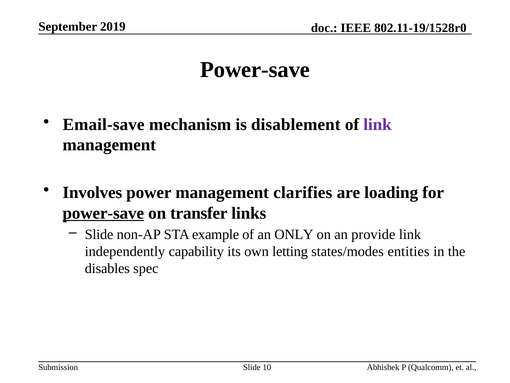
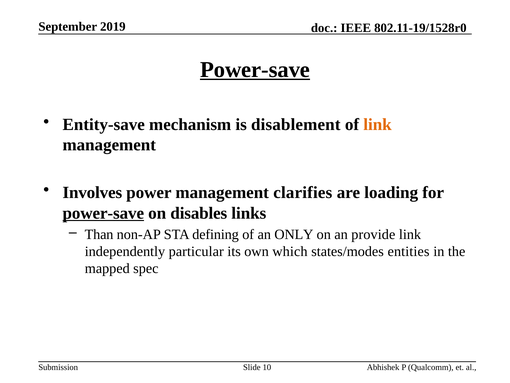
Power-save underline: none -> present (255, 70)
Email-save: Email-save -> Entity-save (104, 124)
link colour: purple -> orange (378, 124)
transfer: transfer -> disables (199, 213)
Slide: Slide -> Than (99, 234)
example: example -> defining (216, 234)
capability: capability -> particular (196, 251)
letting: letting -> which (290, 251)
disables: disables -> mapped (107, 268)
